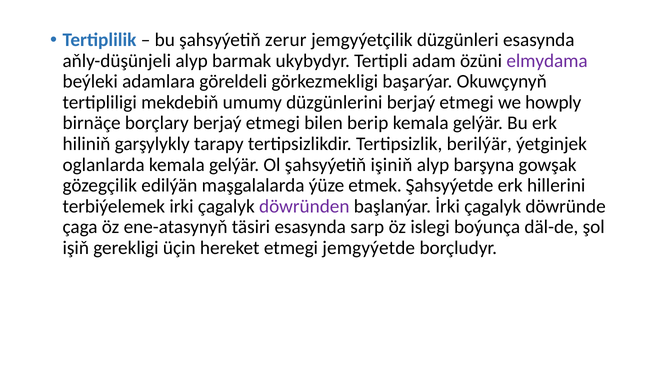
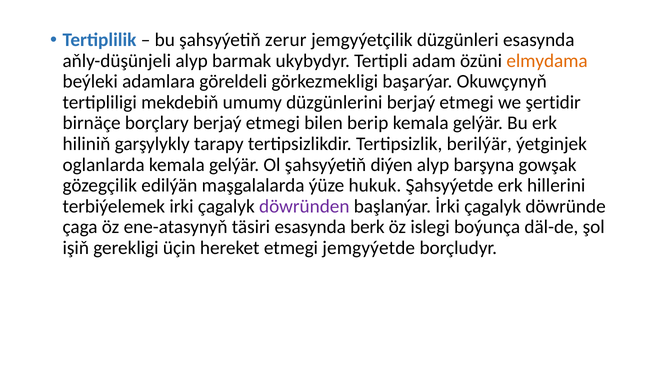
elmydama colour: purple -> orange (547, 61)
howply: howply -> şertidir (553, 102)
işiniň: işiniň -> diýen (392, 165)
etmek: etmek -> hukuk (375, 185)
sarp: sarp -> berk (367, 227)
